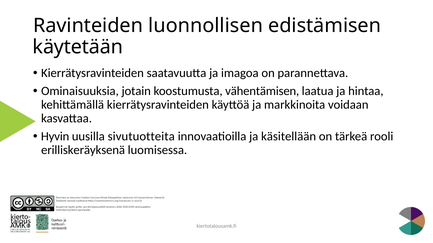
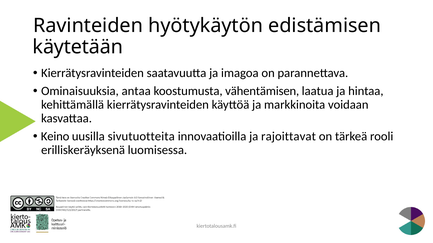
luonnollisen: luonnollisen -> hyötykäytön (206, 26)
jotain: jotain -> antaa (136, 91)
Hyvin: Hyvin -> Keino (55, 137)
käsitellään: käsitellään -> rajoittavat (289, 137)
